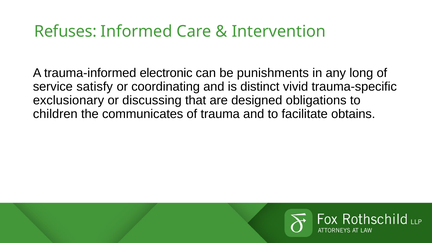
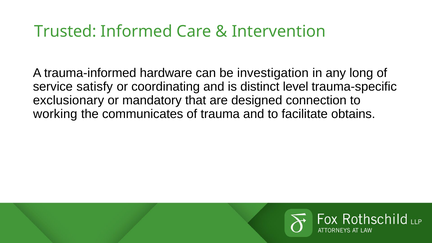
Refuses: Refuses -> Trusted (65, 32)
electronic: electronic -> hardware (166, 73)
punishments: punishments -> investigation (273, 73)
vivid: vivid -> level (296, 87)
discussing: discussing -> mandatory (152, 100)
obligations: obligations -> connection (316, 100)
children: children -> working (55, 114)
